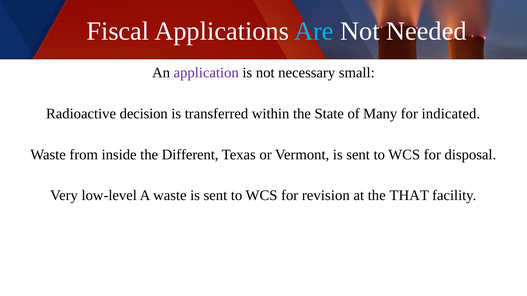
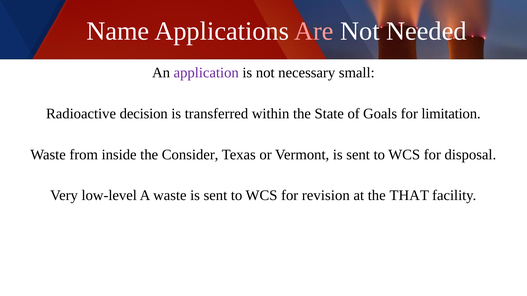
Fiscal: Fiscal -> Name (118, 31)
Are colour: light blue -> pink (314, 31)
Many: Many -> Goals (380, 114)
indicated: indicated -> limitation (451, 114)
Different: Different -> Consider (190, 155)
